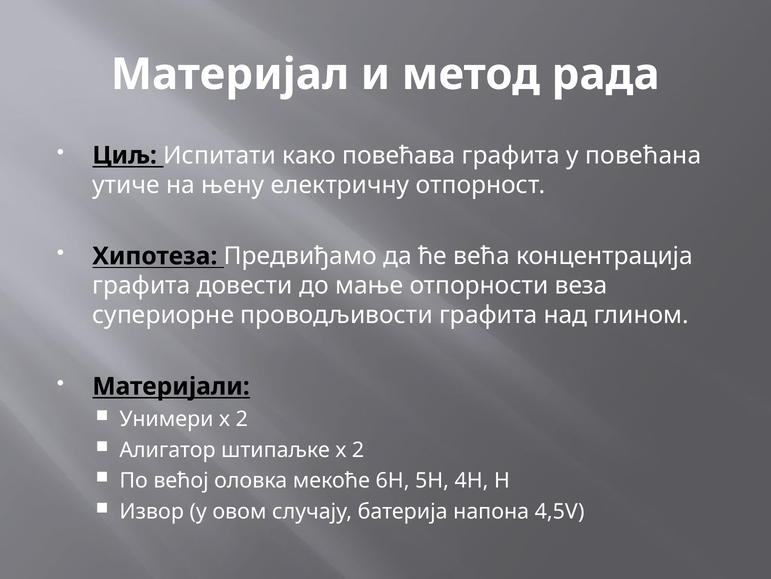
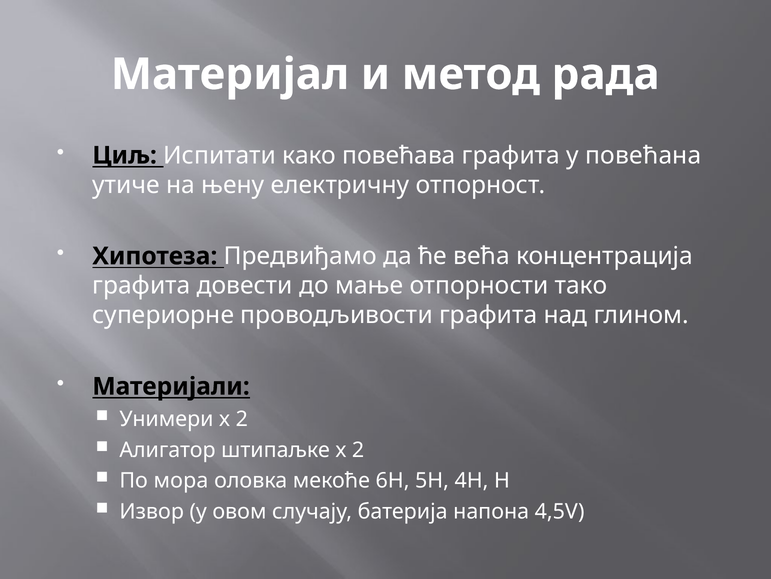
веза: веза -> тако (581, 285)
већој: већој -> мора (181, 480)
